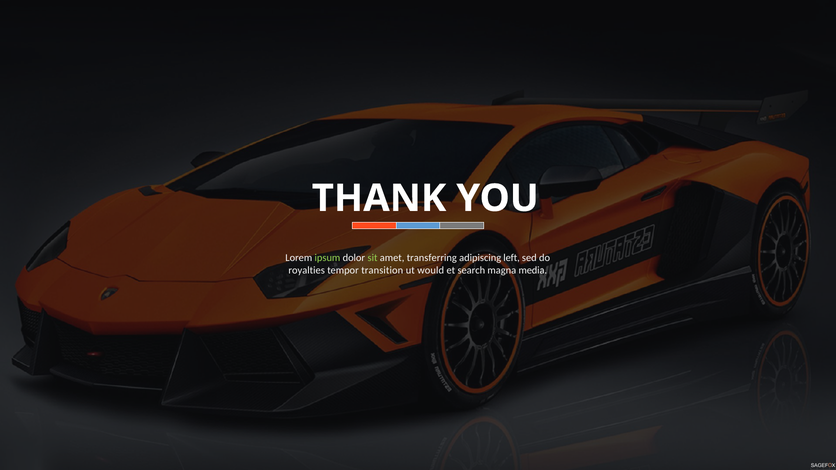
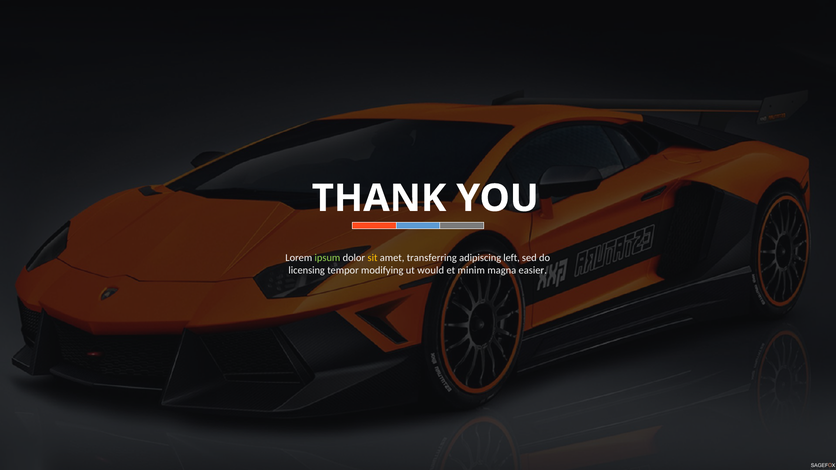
sit colour: light green -> yellow (373, 258)
royalties: royalties -> licensing (307, 271)
transition: transition -> modifying (382, 271)
search: search -> minim (471, 271)
media: media -> easier (533, 271)
